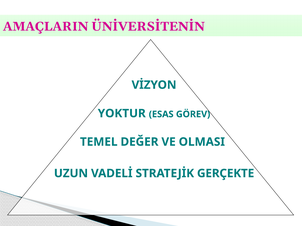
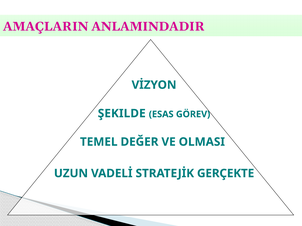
ÜNİVERSİTENİN: ÜNİVERSİTENİN -> ANLAMINDADIR (148, 27)
YOKTUR: YOKTUR -> ŞEKILDE (122, 114)
